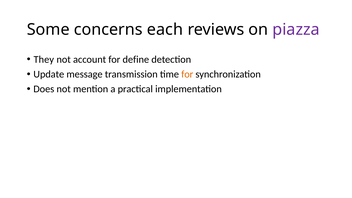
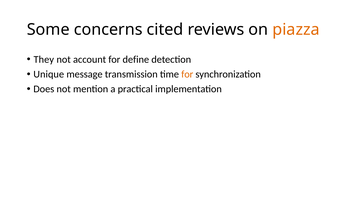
each: each -> cited (165, 30)
piazza colour: purple -> orange (296, 30)
Update: Update -> Unique (49, 74)
